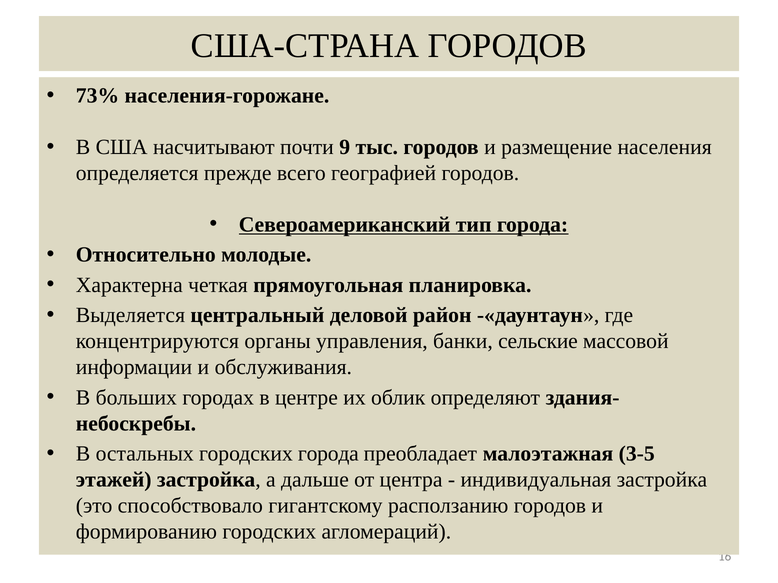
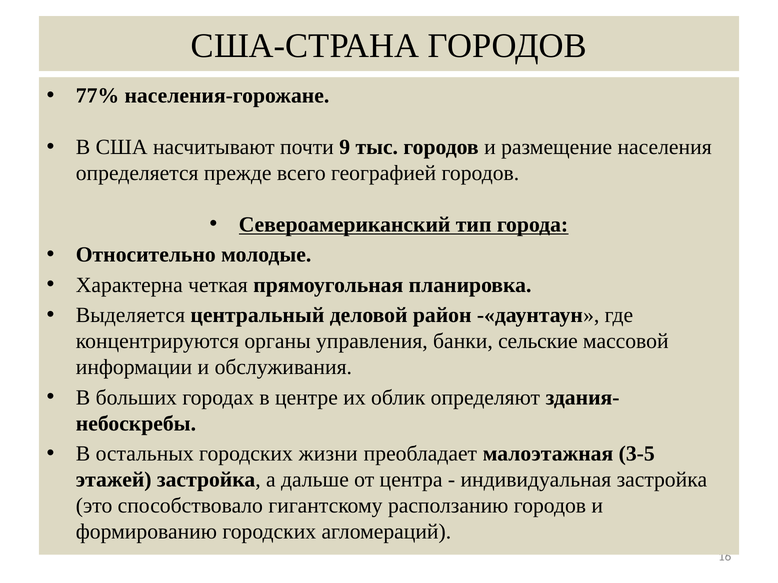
73%: 73% -> 77% (98, 96)
городских города: города -> жизни (328, 454)
